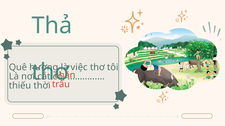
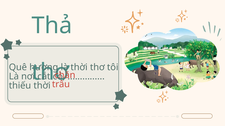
việc: việc -> thời (79, 67)
